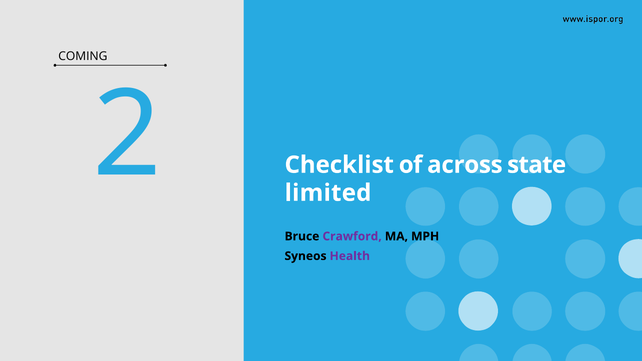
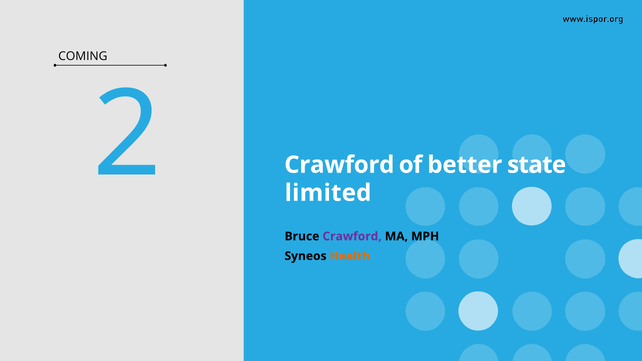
Checklist: Checklist -> Crawford (339, 165)
across: across -> better (465, 165)
Health colour: purple -> orange (350, 256)
